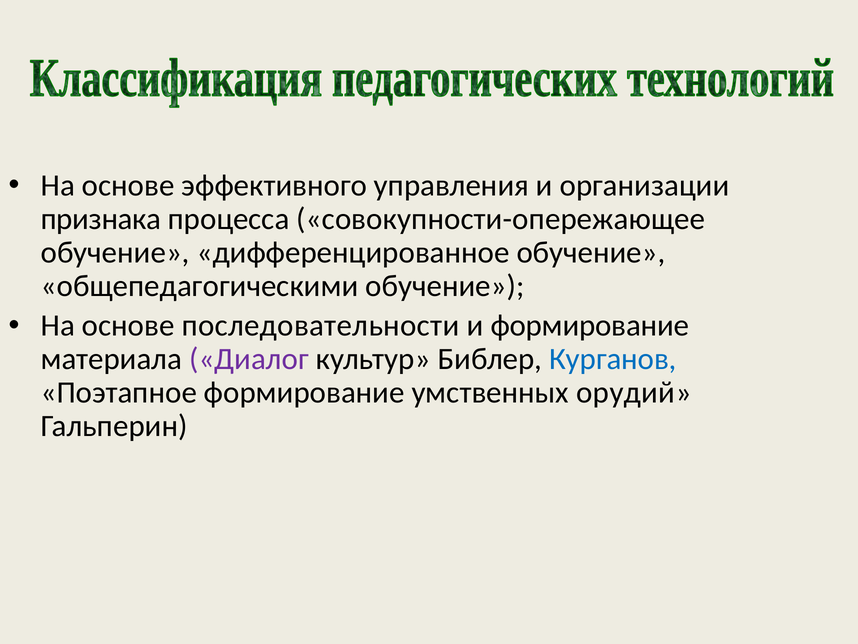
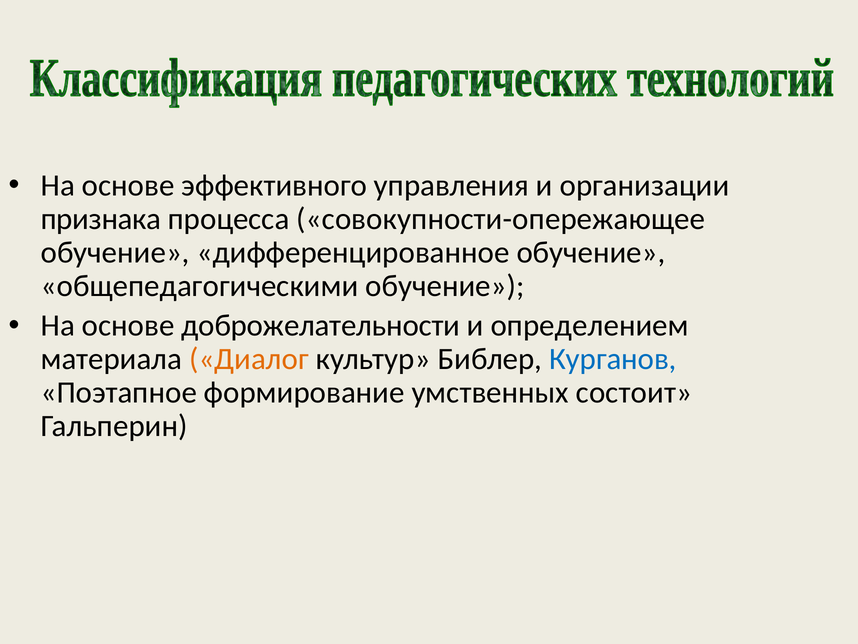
последовательности: последовательности -> доброжелательности (321, 325)
и формирование: формирование -> определением (590, 325)
Диалог colour: purple -> orange (249, 359)
орудий: орудий -> состоит (634, 392)
